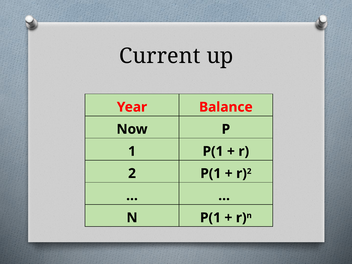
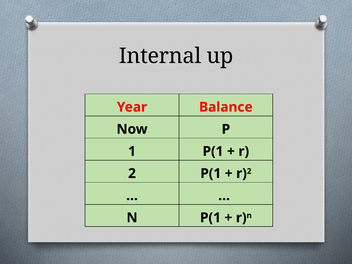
Current: Current -> Internal (160, 56)
